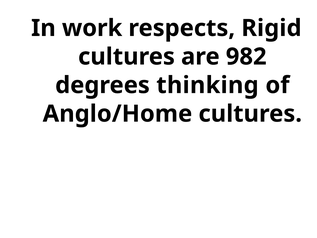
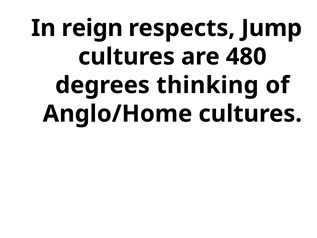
work: work -> reign (92, 28)
Rigid: Rigid -> Jump (272, 28)
982: 982 -> 480 (246, 57)
